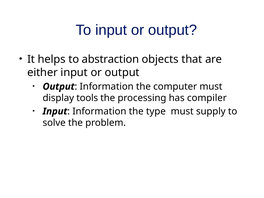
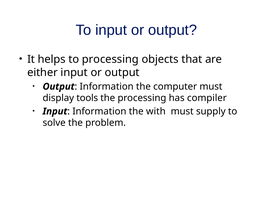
to abstraction: abstraction -> processing (110, 59)
type: type -> with (156, 111)
